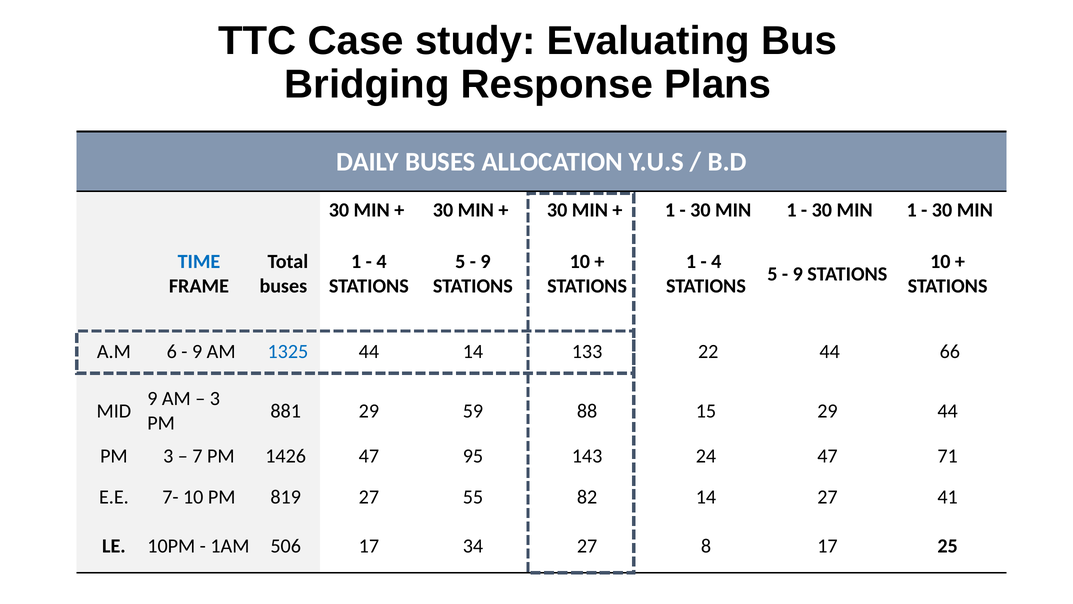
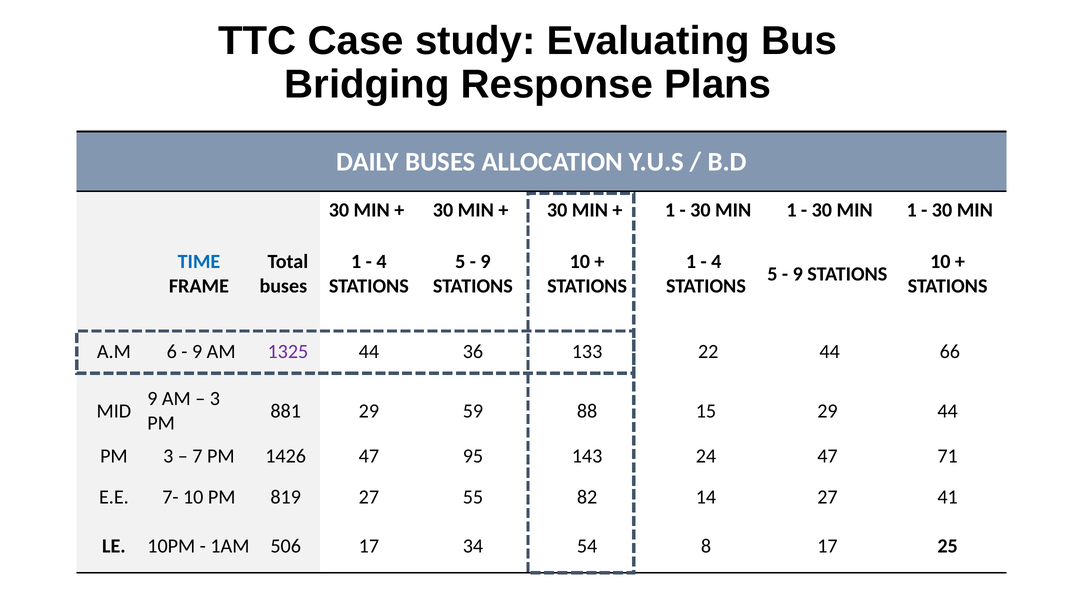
1325 colour: blue -> purple (288, 351)
44 14: 14 -> 36 (473, 351)
34 27: 27 -> 54 (587, 546)
